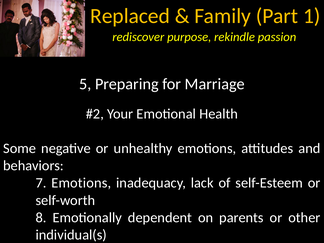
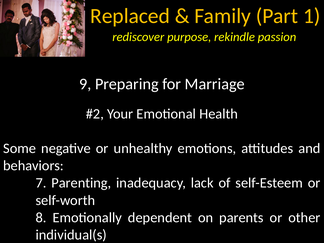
5: 5 -> 9 (85, 84)
7 Emotions: Emotions -> Parenting (81, 183)
